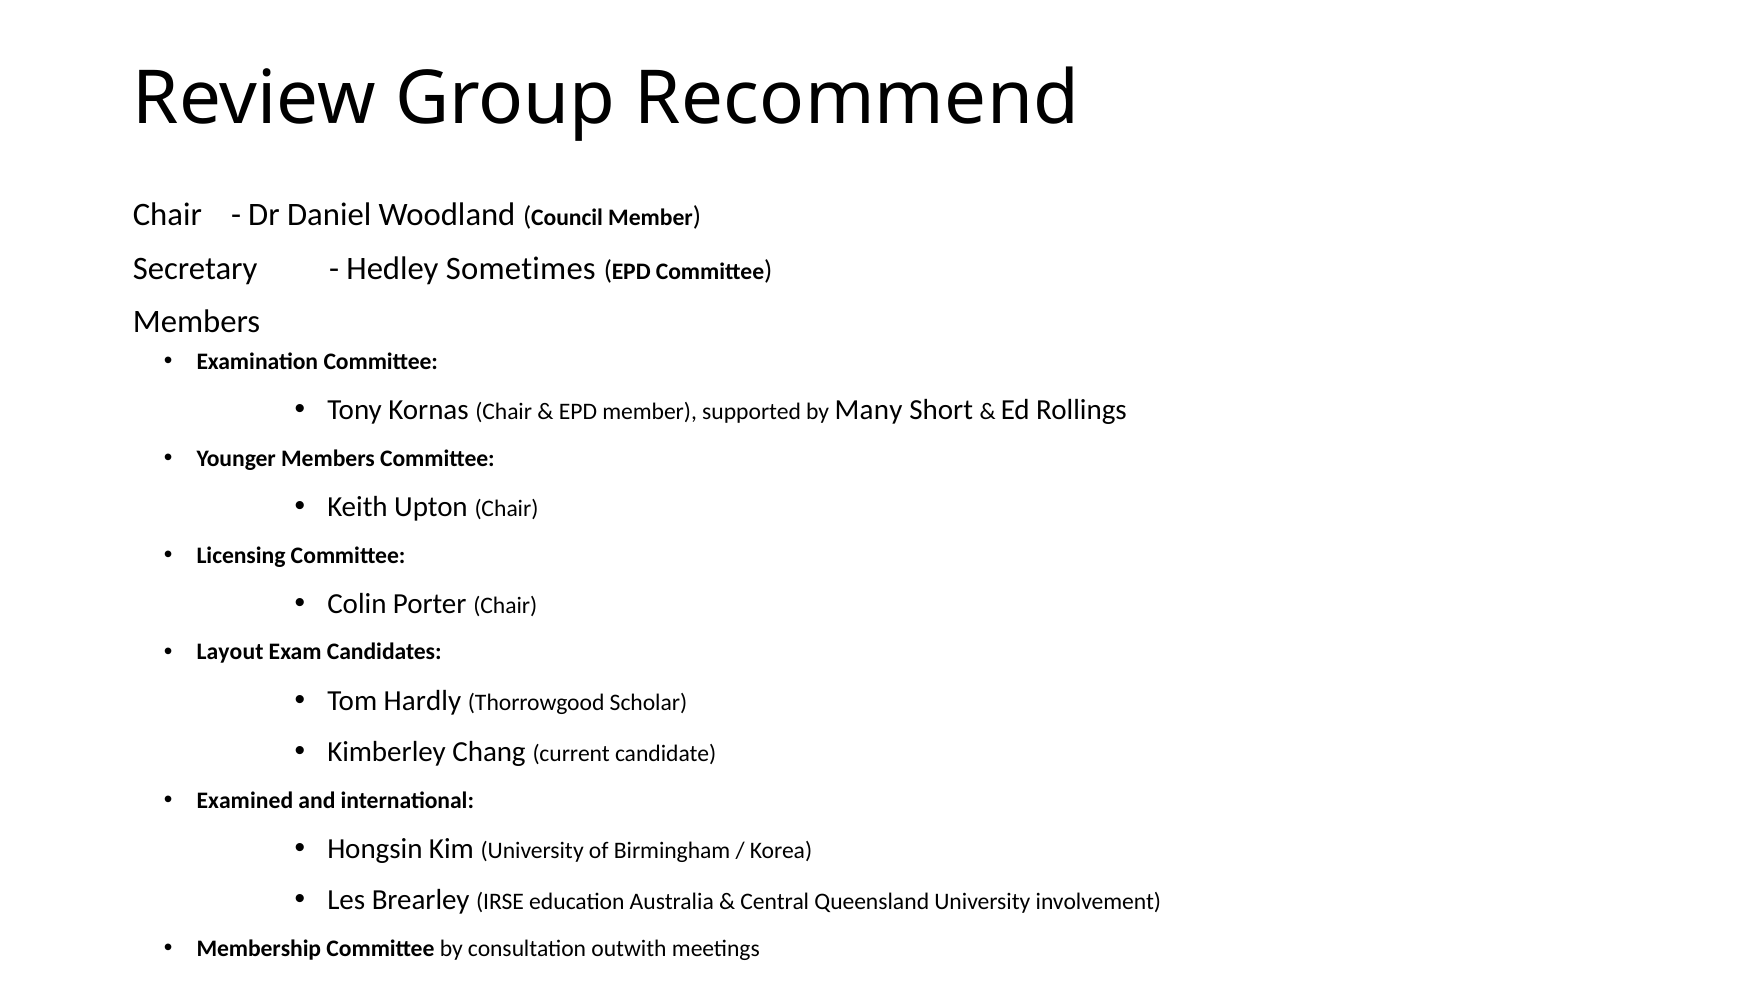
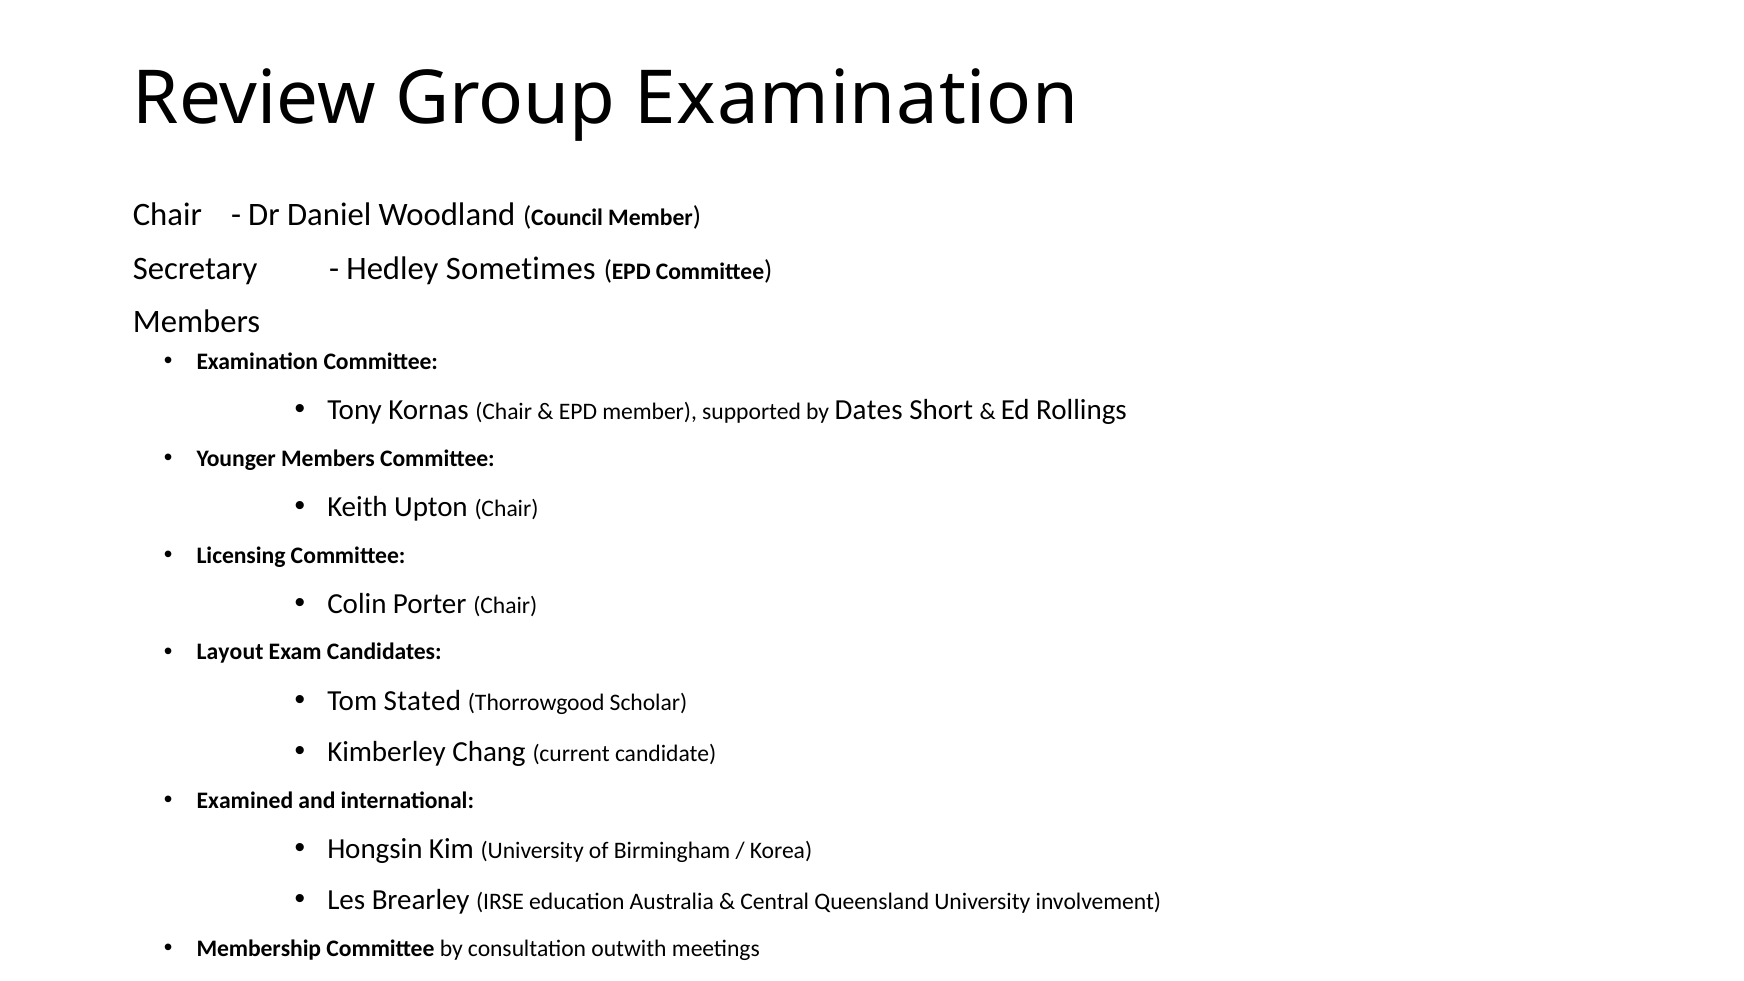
Group Recommend: Recommend -> Examination (857, 98)
Many: Many -> Dates (869, 410)
Hardly: Hardly -> Stated (422, 700)
